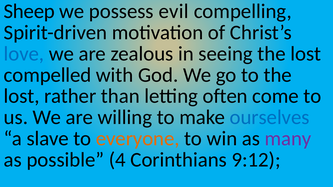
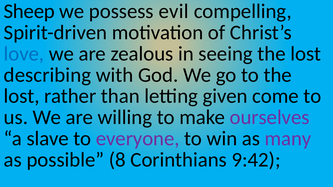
compelled: compelled -> describing (47, 75)
often: often -> given (225, 96)
ourselves colour: blue -> purple (270, 118)
everyone colour: orange -> purple (138, 139)
4: 4 -> 8 (117, 160)
9:12: 9:12 -> 9:42 (256, 160)
